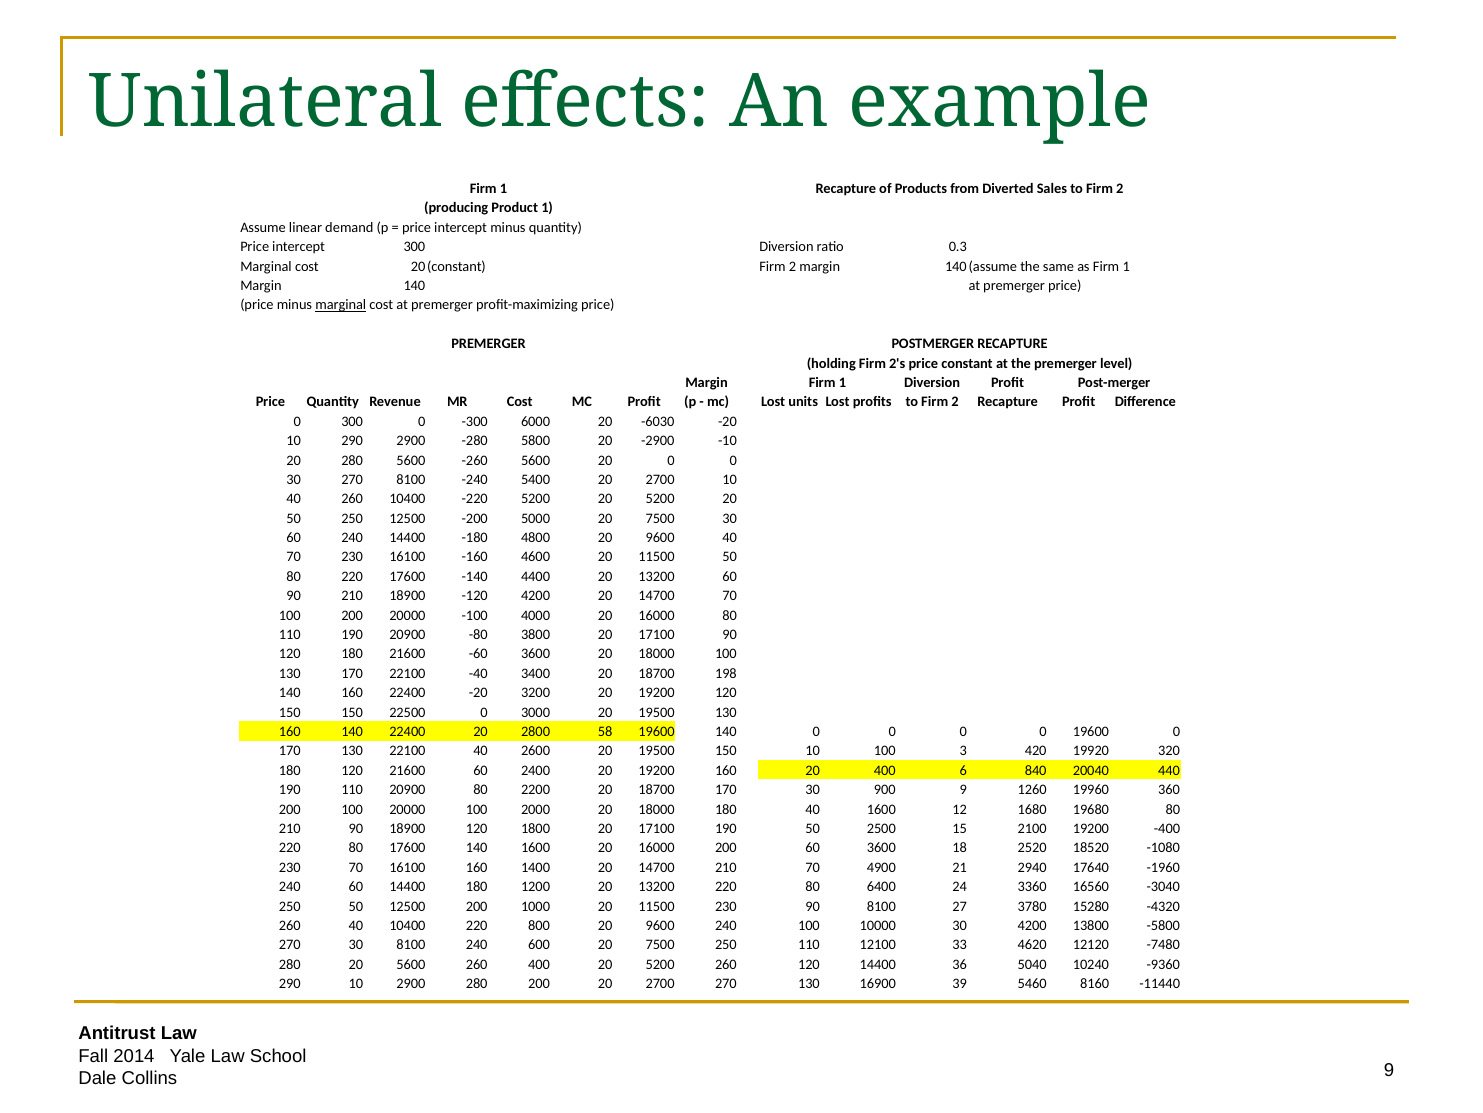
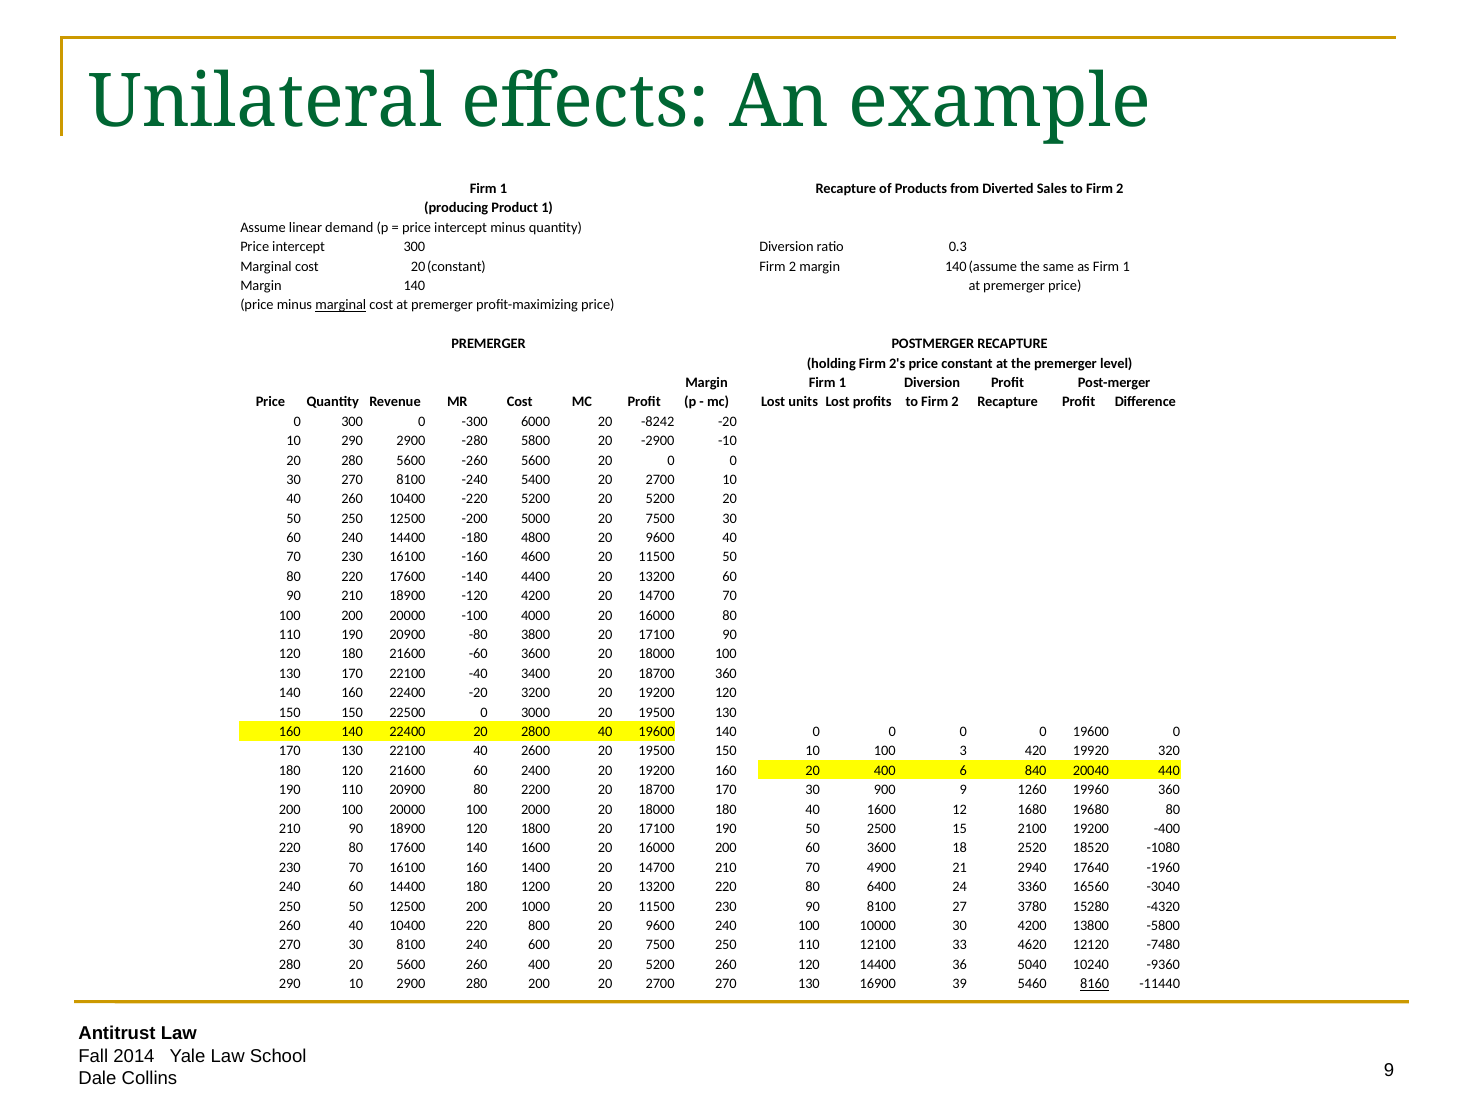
-6030: -6030 -> -8242 (658, 421)
18700 198: 198 -> 360 (726, 673)
2800 58: 58 -> 40 (605, 731)
8160 underline: none -> present (1095, 983)
